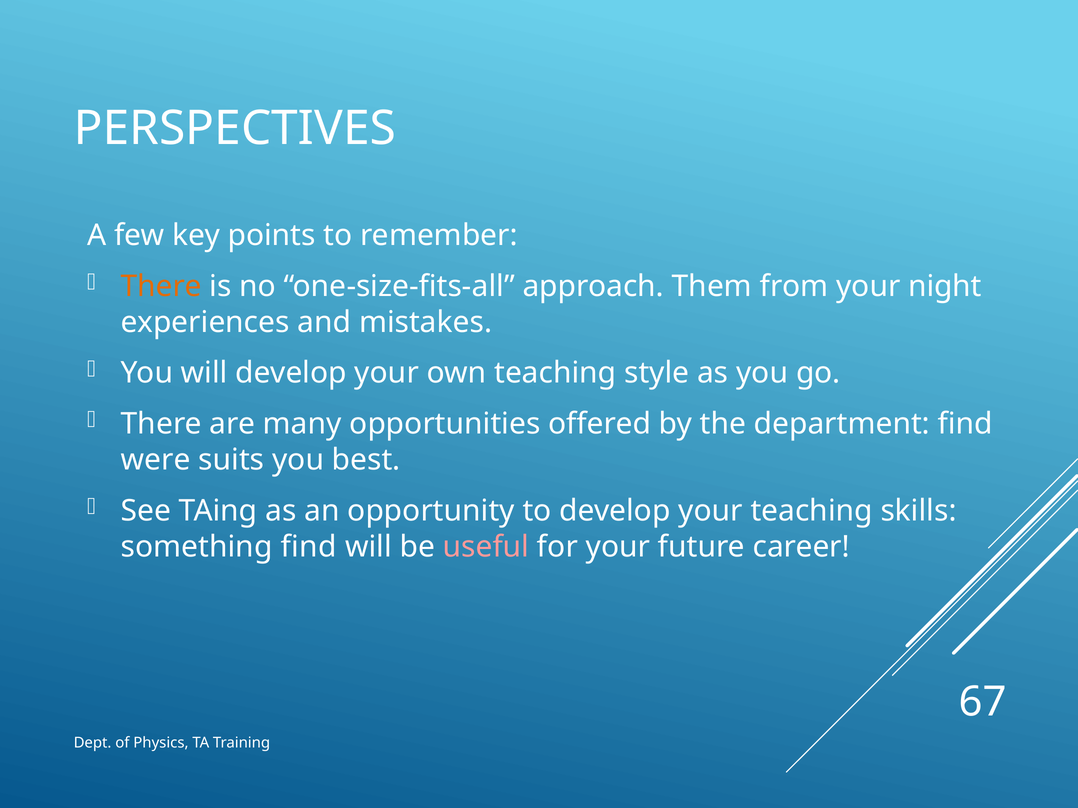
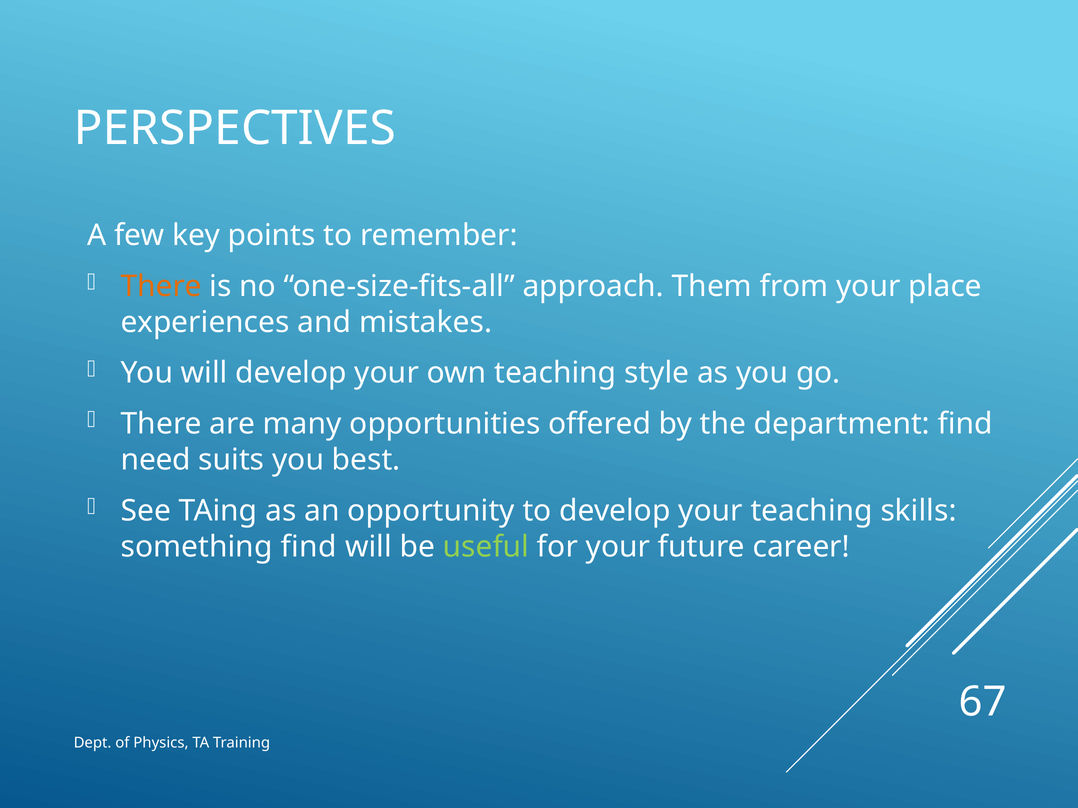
night: night -> place (945, 286)
were: were -> need (156, 460)
useful colour: pink -> light green (486, 547)
